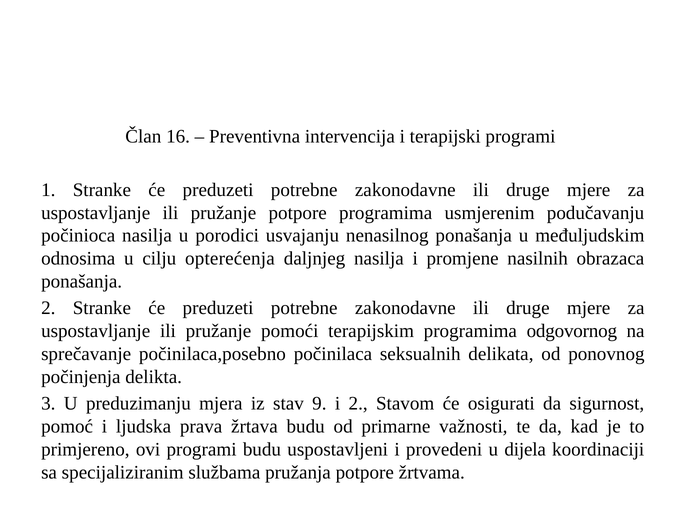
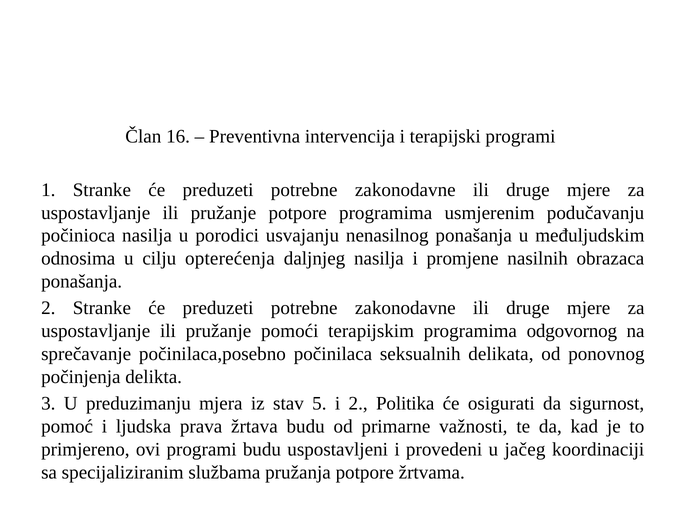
9: 9 -> 5 (319, 403)
Stavom: Stavom -> Politika (405, 403)
dijela: dijela -> jačeg (525, 449)
